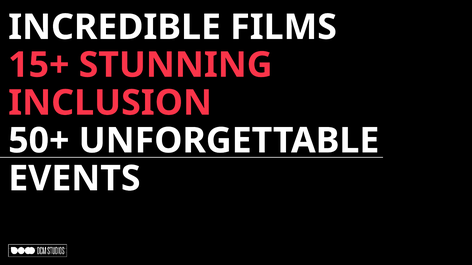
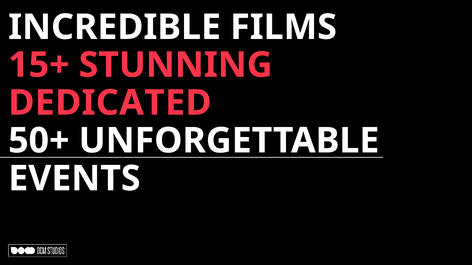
INCLUSION: INCLUSION -> DEDICATED (110, 103)
